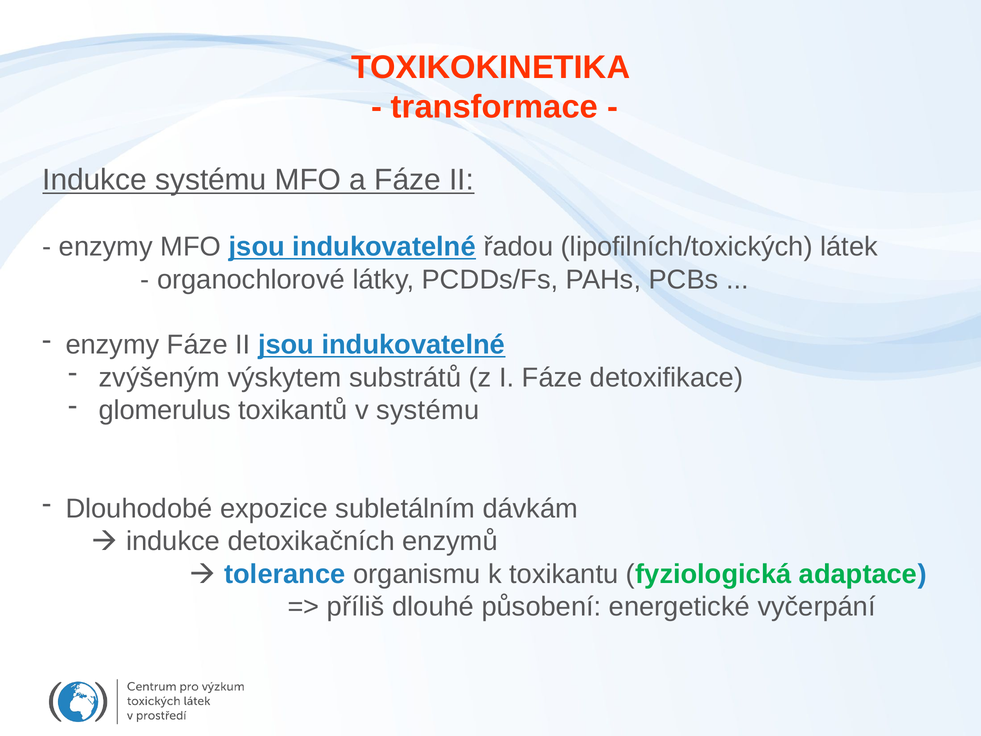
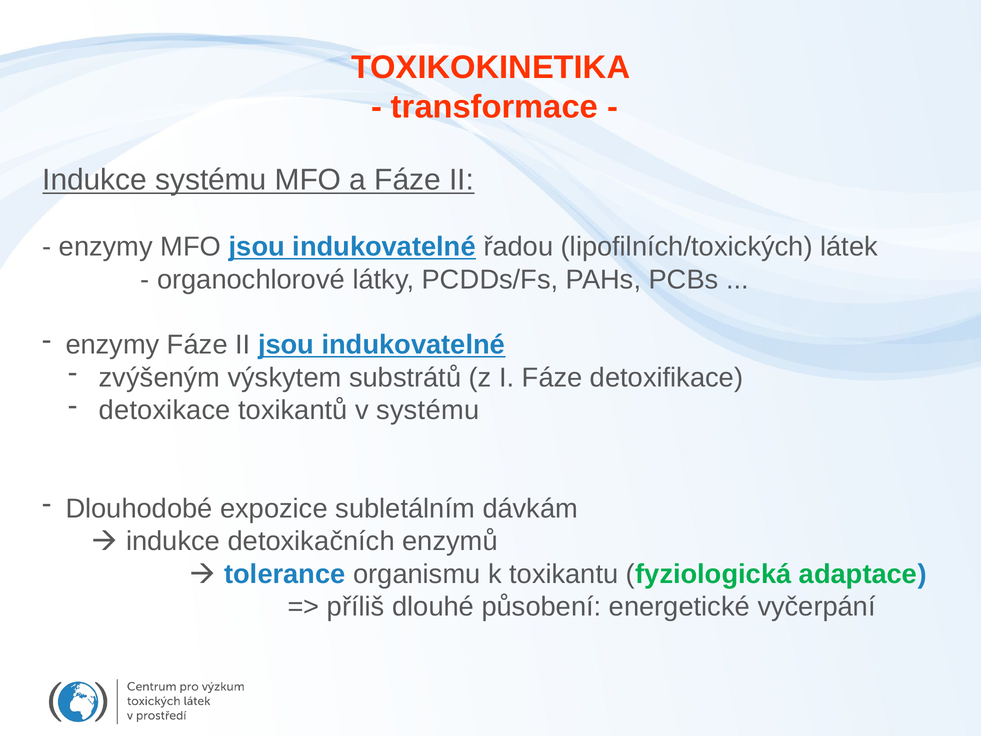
glomerulus: glomerulus -> detoxikace (165, 410)
